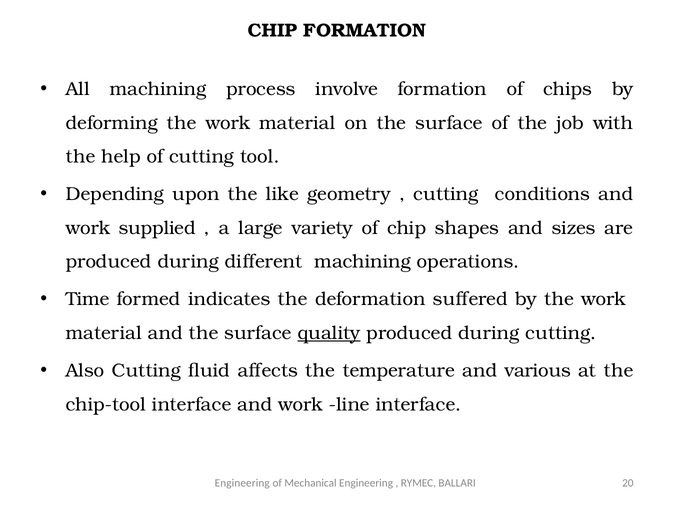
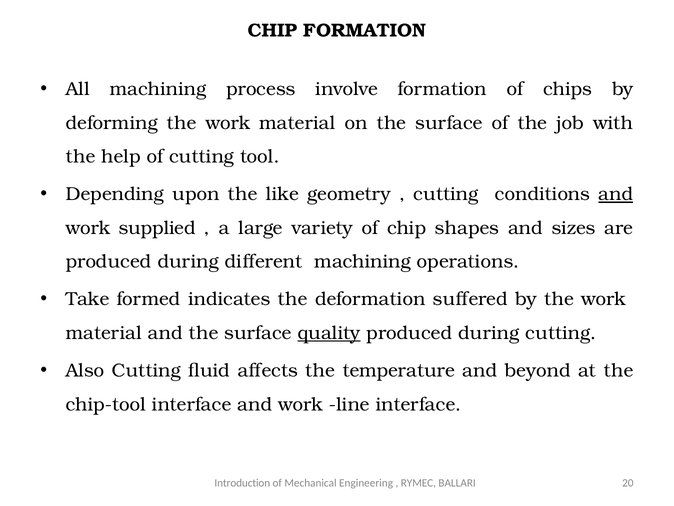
and underline: none -> present (616, 194)
Time: Time -> Take (87, 299)
various: various -> beyond (538, 370)
Engineering: Engineering -> Introduction (242, 483)
